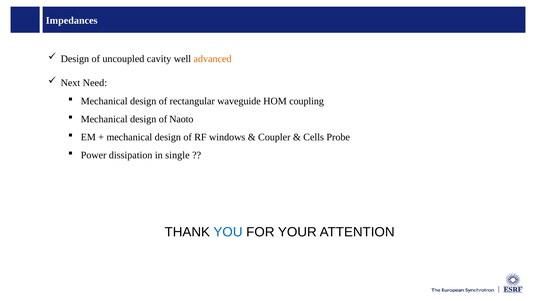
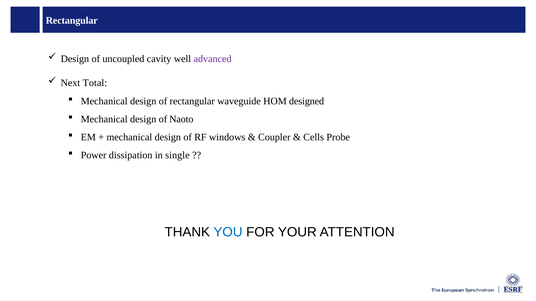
Impedances: Impedances -> Rectangular (72, 20)
advanced colour: orange -> purple (213, 59)
Need: Need -> Total (95, 83)
coupling: coupling -> designed (307, 101)
